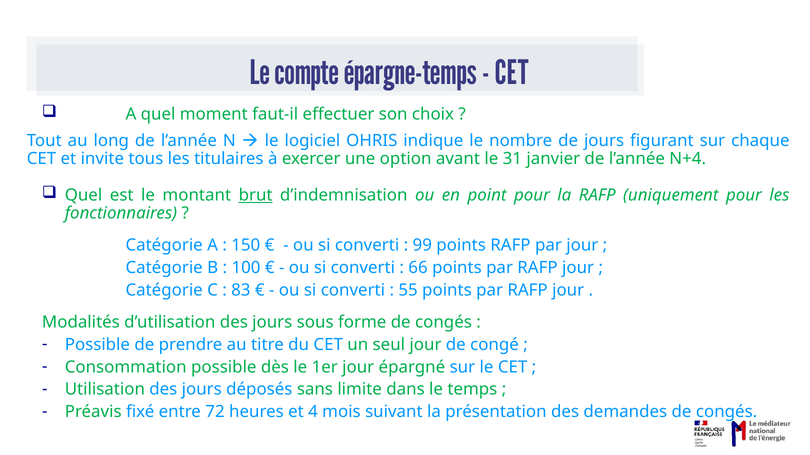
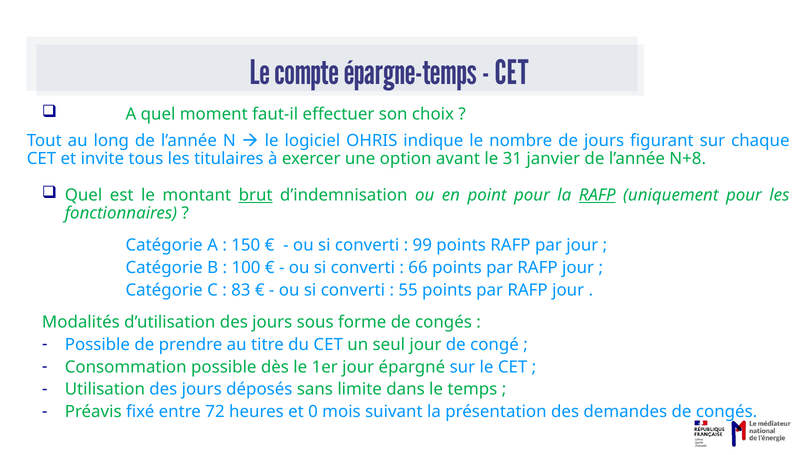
N+4: N+4 -> N+8 (688, 159)
RAFP underline: none -> present (597, 195)
4: 4 -> 0 (313, 412)
